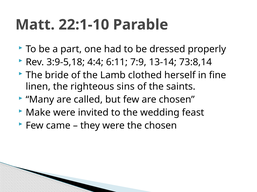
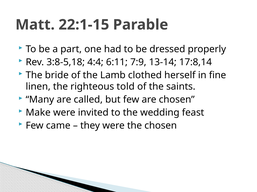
22:1-10: 22:1-10 -> 22:1-15 (84, 25)
3:9-5,18: 3:9-5,18 -> 3:8-5,18 (66, 62)
73:8,14: 73:8,14 -> 17:8,14 (195, 62)
sins: sins -> told (126, 87)
